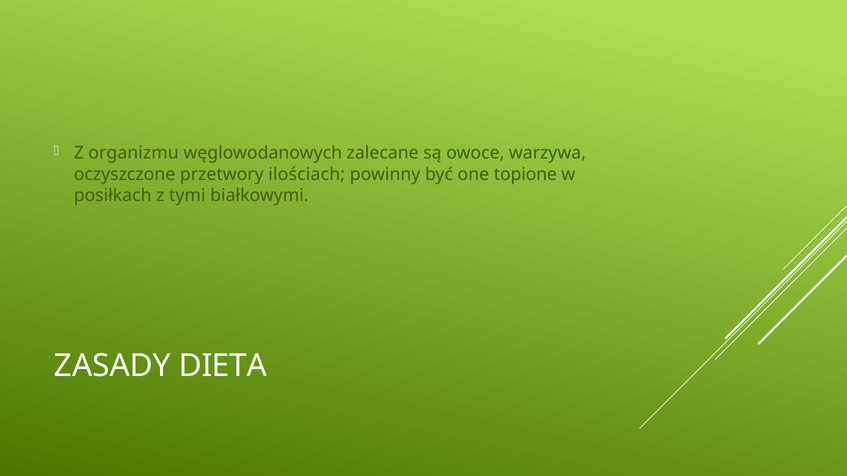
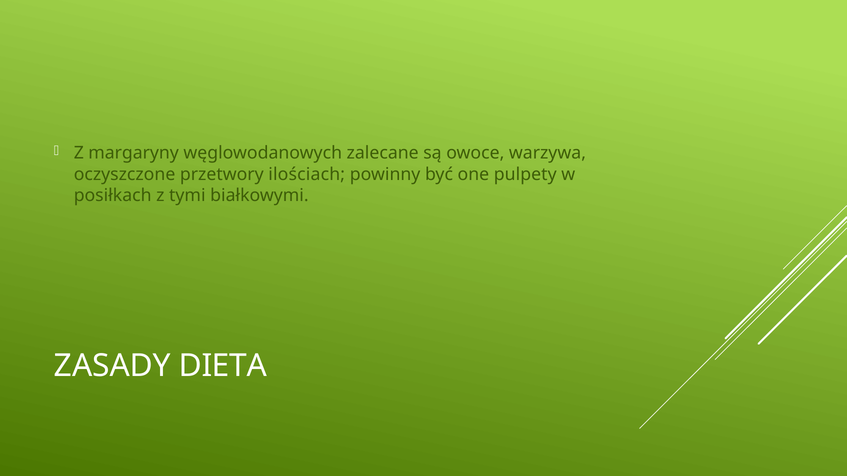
organizmu: organizmu -> margaryny (134, 153)
topione: topione -> pulpety (525, 174)
